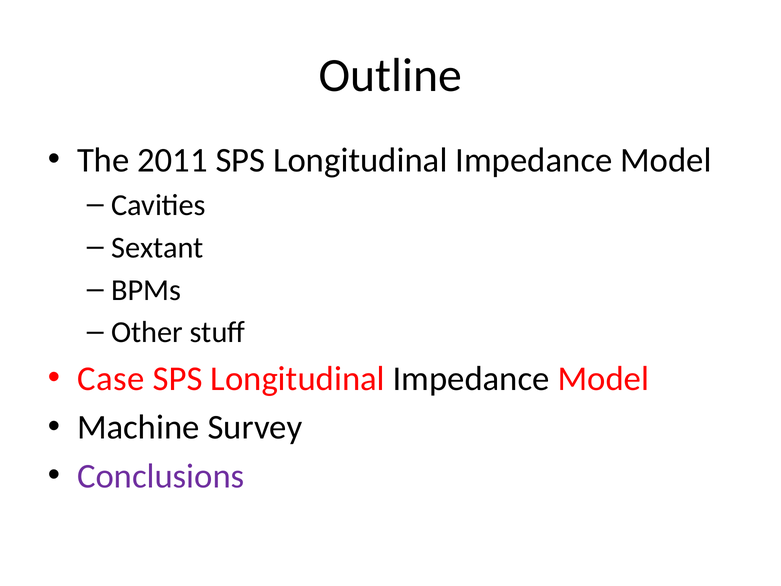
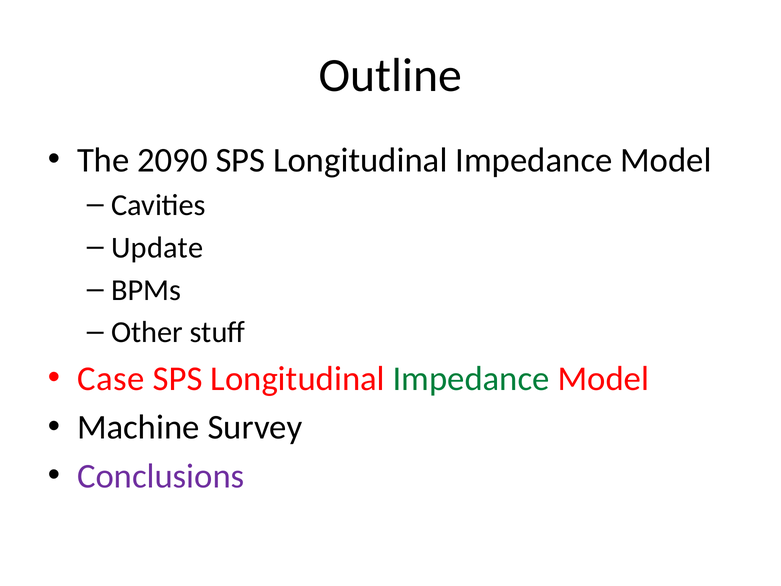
2011: 2011 -> 2090 (172, 160)
Sextant: Sextant -> Update (157, 247)
Impedance colour: black -> green (471, 379)
